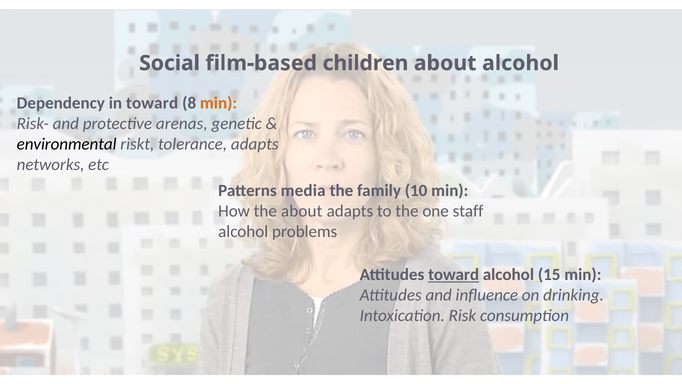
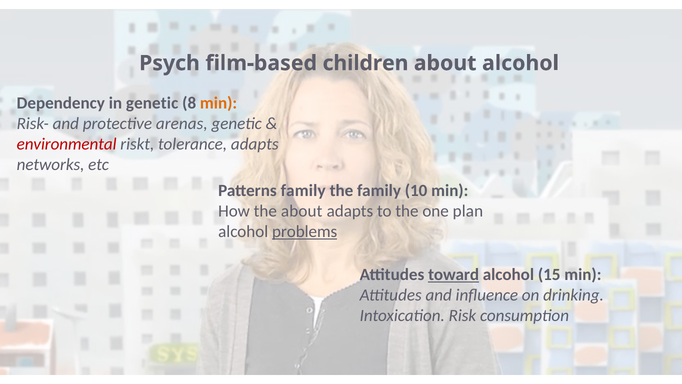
Social: Social -> Psych (169, 63)
in toward: toward -> genetic (152, 103)
environmental colour: black -> red (67, 144)
Patterns media: media -> family (303, 191)
staff: staff -> plan (468, 211)
problems underline: none -> present (305, 232)
